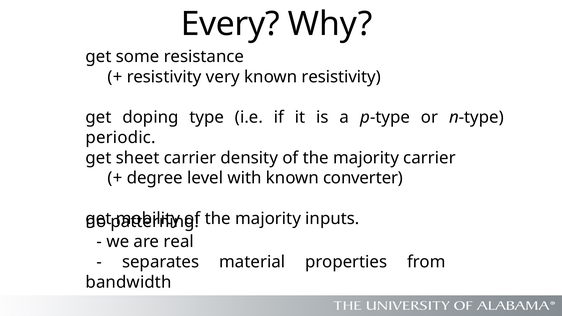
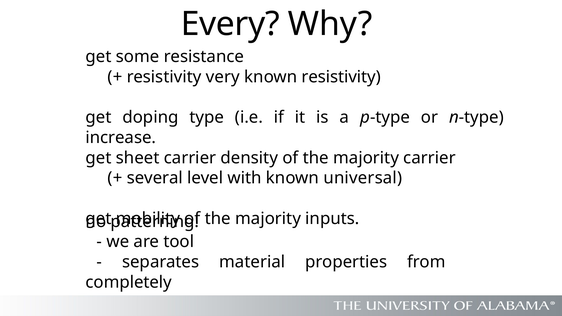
periodic: periodic -> increase (121, 138)
degree: degree -> several (155, 178)
converter: converter -> universal (363, 178)
real: real -> tool (179, 242)
bandwidth: bandwidth -> completely (129, 282)
